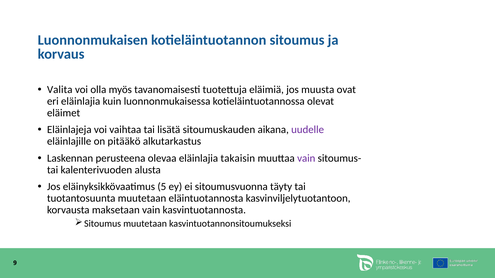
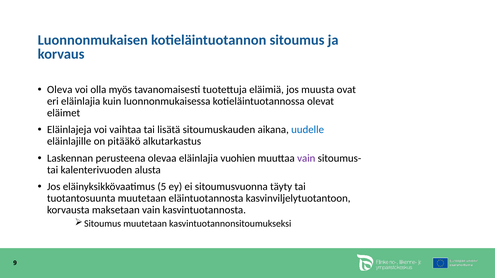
Valita: Valita -> Oleva (60, 90)
uudelle colour: purple -> blue (308, 130)
takaisin: takaisin -> vuohien (238, 158)
